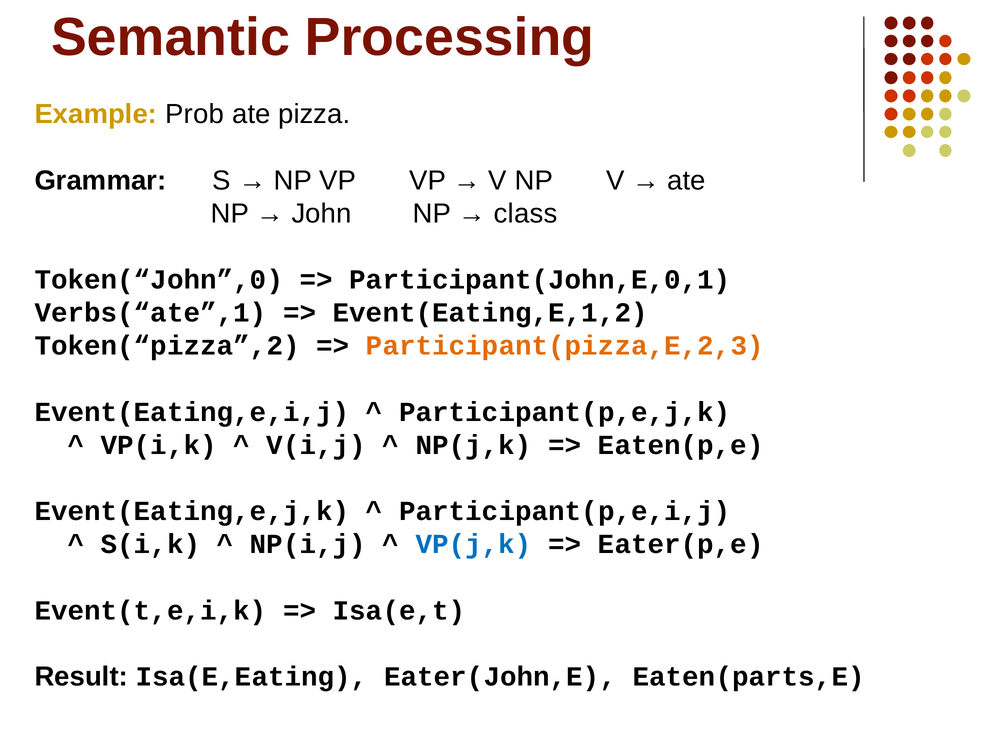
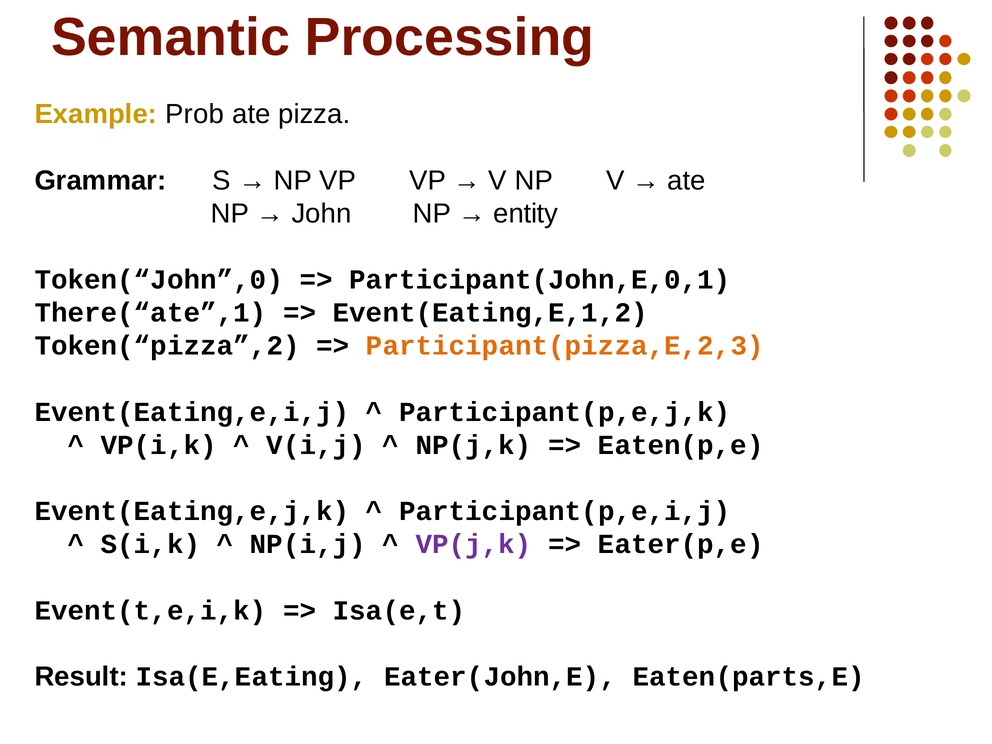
class: class -> entity (526, 214)
Verbs(“ate”,1: Verbs(“ate”,1 -> There(“ate”,1 (150, 313)
VP(j,k colour: blue -> purple (474, 544)
